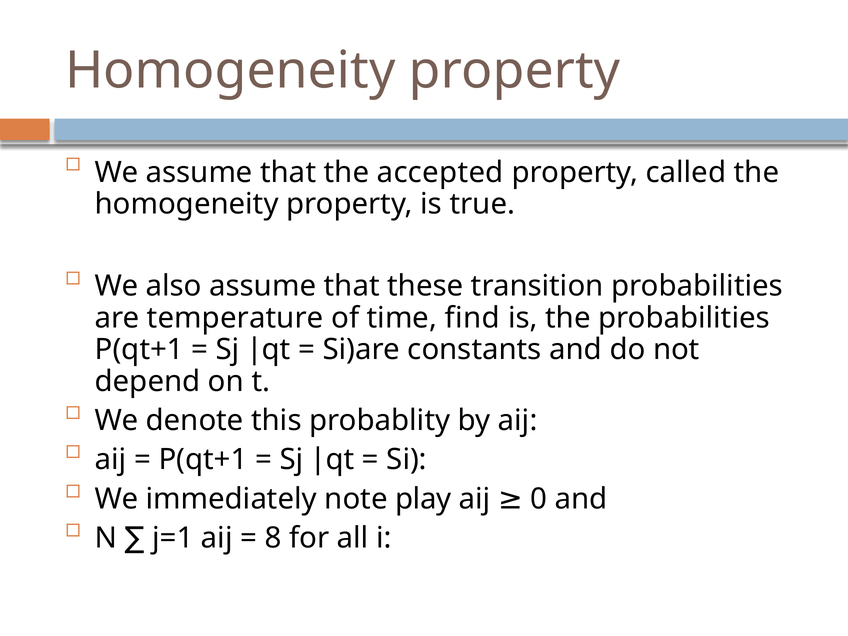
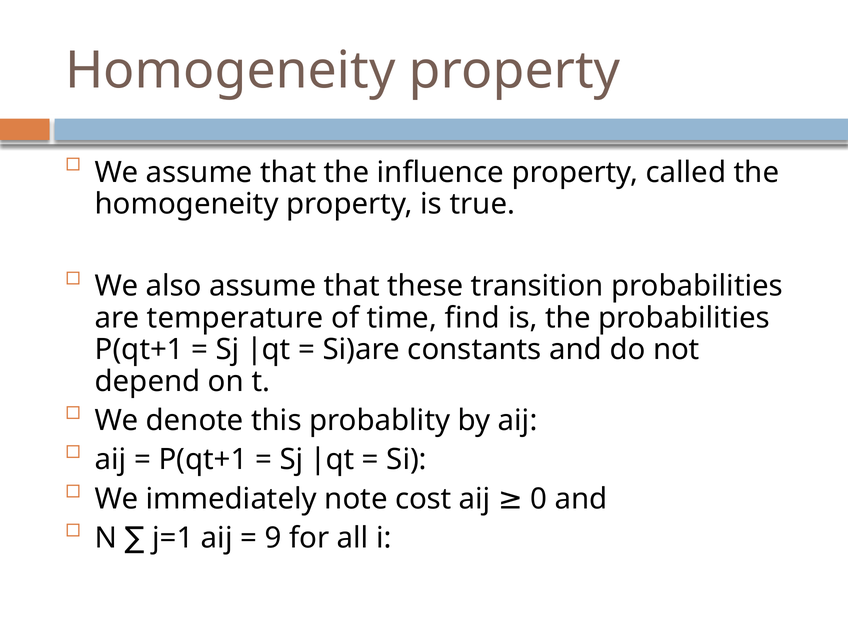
accepted: accepted -> influence (440, 172)
play: play -> cost (423, 499)
8: 8 -> 9 (273, 538)
